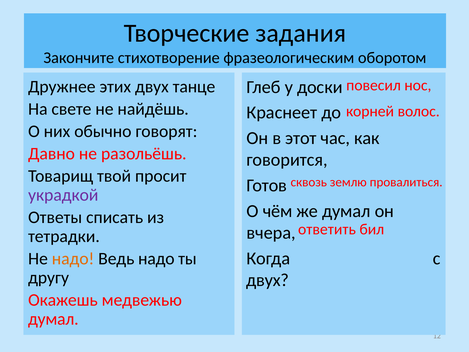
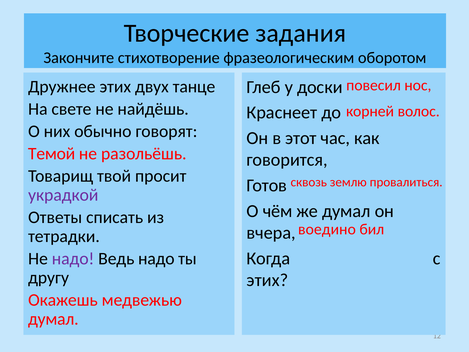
Давно: Давно -> Темой (52, 154)
ответить: ответить -> воедино (327, 229)
надо colour: orange -> purple (73, 258)
двух: двух -> этих (267, 280)
